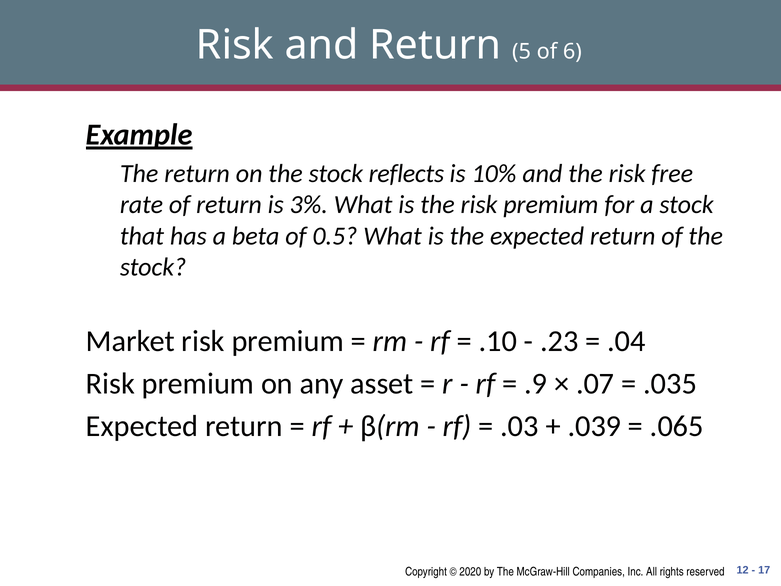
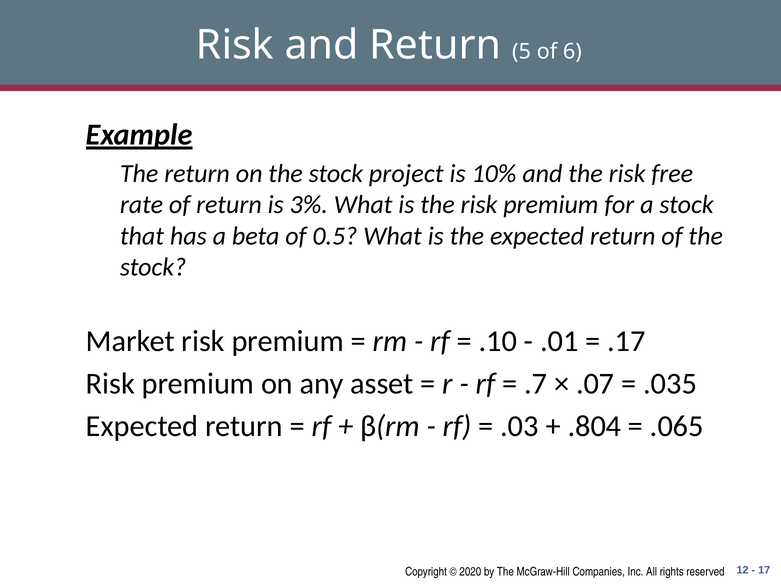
reflects: reflects -> project (406, 174)
.23: .23 -> .01 (559, 341)
.04: .04 -> .17 (626, 341)
.9: .9 -> .7 (536, 383)
.039: .039 -> .804 (594, 426)
